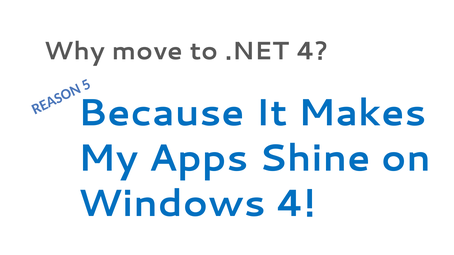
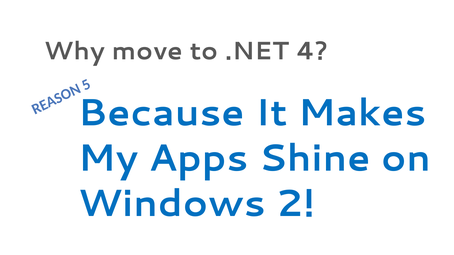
Windows 4: 4 -> 2 (296, 204)
